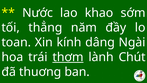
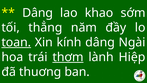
Nước: Nước -> Dâng (38, 13)
toan underline: none -> present (16, 42)
Chút: Chút -> Hiệp (132, 57)
